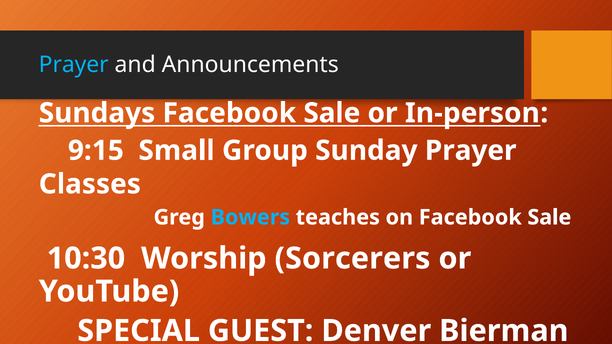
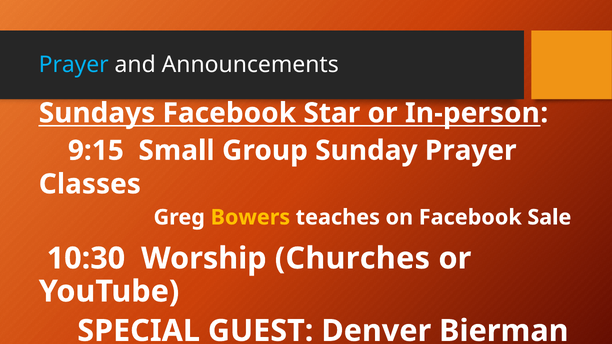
Sundays Facebook Sale: Sale -> Star (332, 113)
Bowers colour: light blue -> yellow (250, 217)
Sorcerers: Sorcerers -> Churches (352, 259)
